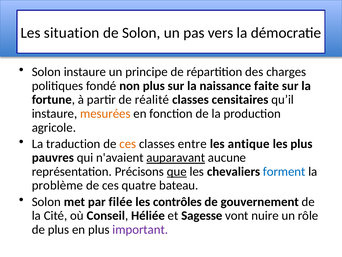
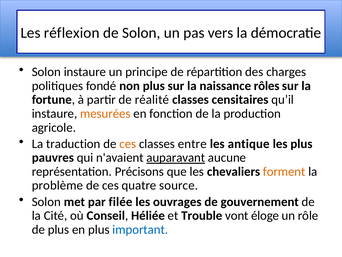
situation: situation -> réflexion (72, 33)
faite: faite -> rôles (267, 86)
que underline: present -> none (177, 171)
forment colour: blue -> orange (284, 171)
bateau: bateau -> source (179, 185)
contrôles: contrôles -> ouvrages (177, 201)
Sagesse: Sagesse -> Trouble (202, 215)
nuire: nuire -> éloge (265, 215)
important colour: purple -> blue (140, 229)
